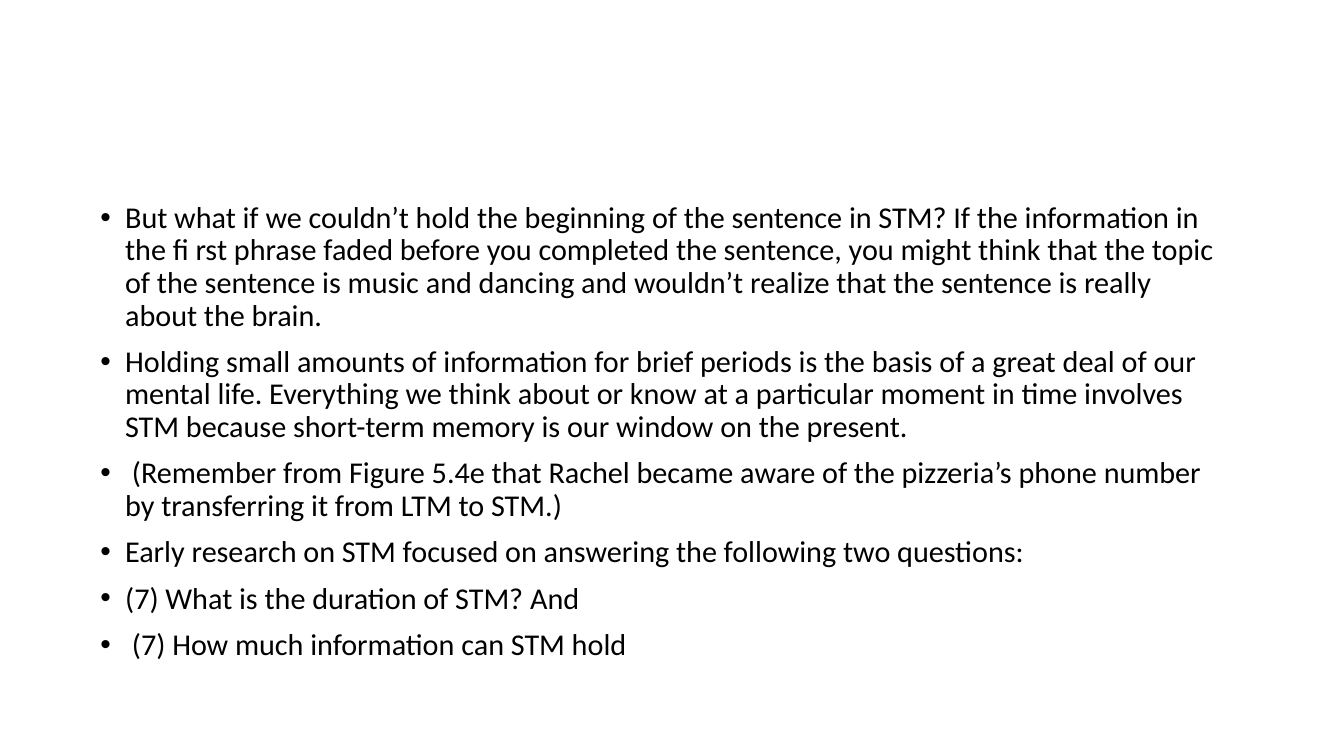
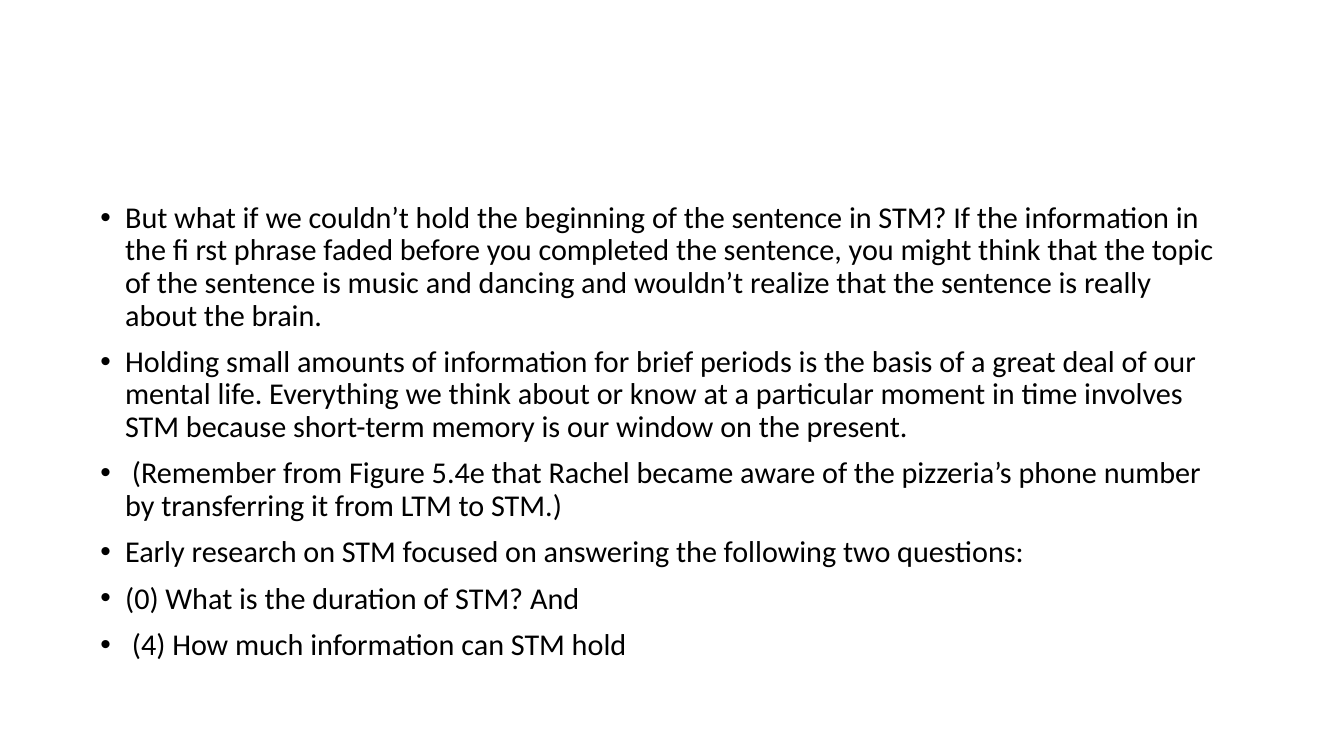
7: 7 -> 0 (142, 599)
7: 7 -> 4 (149, 646)
